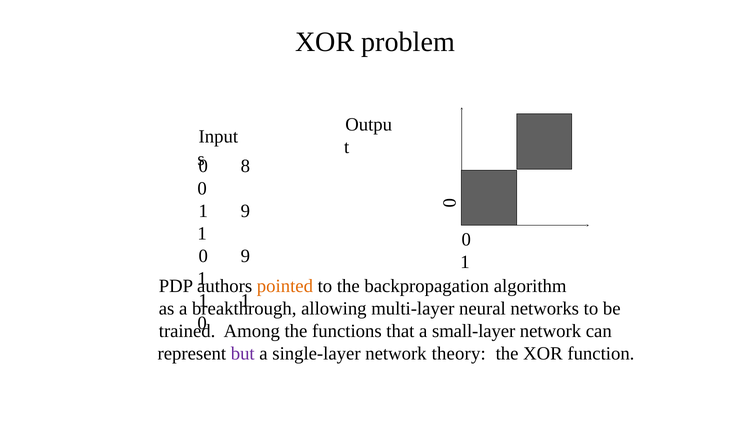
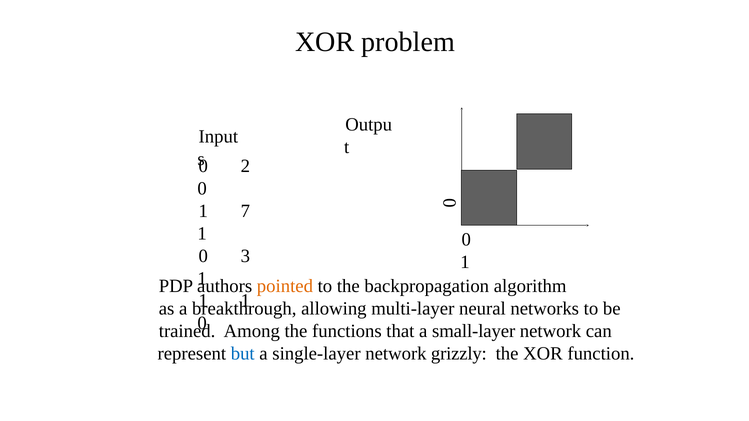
8: 8 -> 2 (245, 166)
1 9: 9 -> 7 (245, 211)
0 9: 9 -> 3 (245, 256)
but colour: purple -> blue (243, 354)
theory: theory -> grizzly (459, 354)
